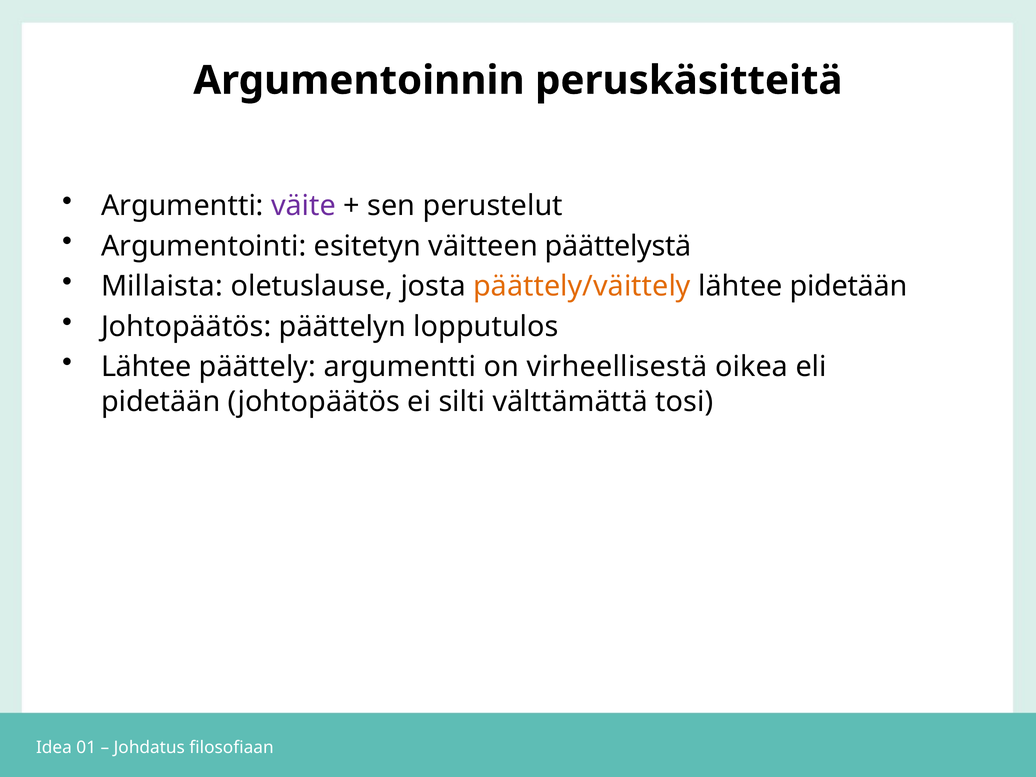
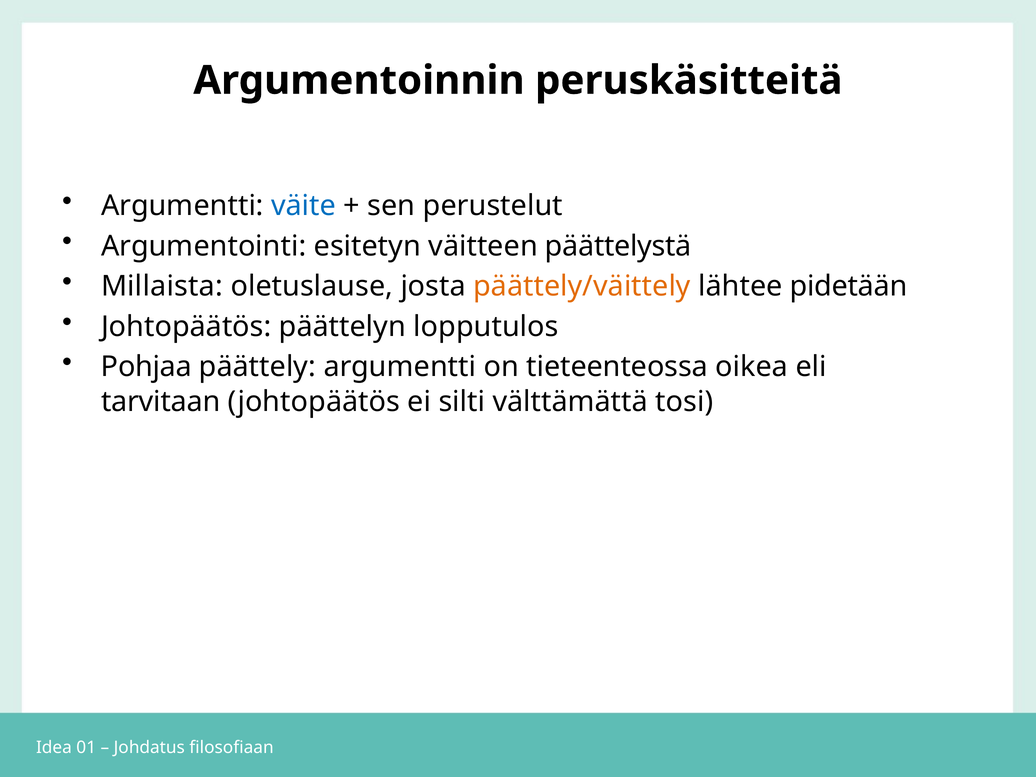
väite colour: purple -> blue (304, 206)
Lähtee: Lähtee -> Pohjaa (146, 367)
virheellisestä: virheellisestä -> tieteenteossa (617, 367)
pidetään: pidetään -> tarvitaan (161, 402)
